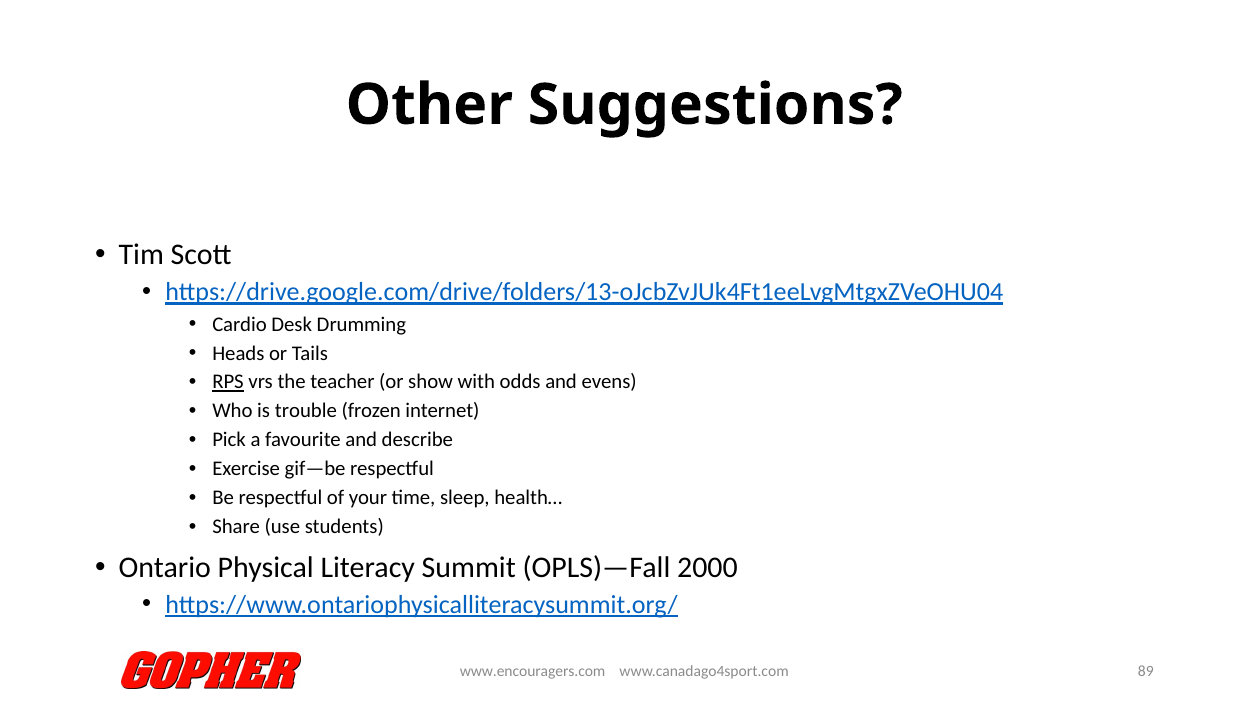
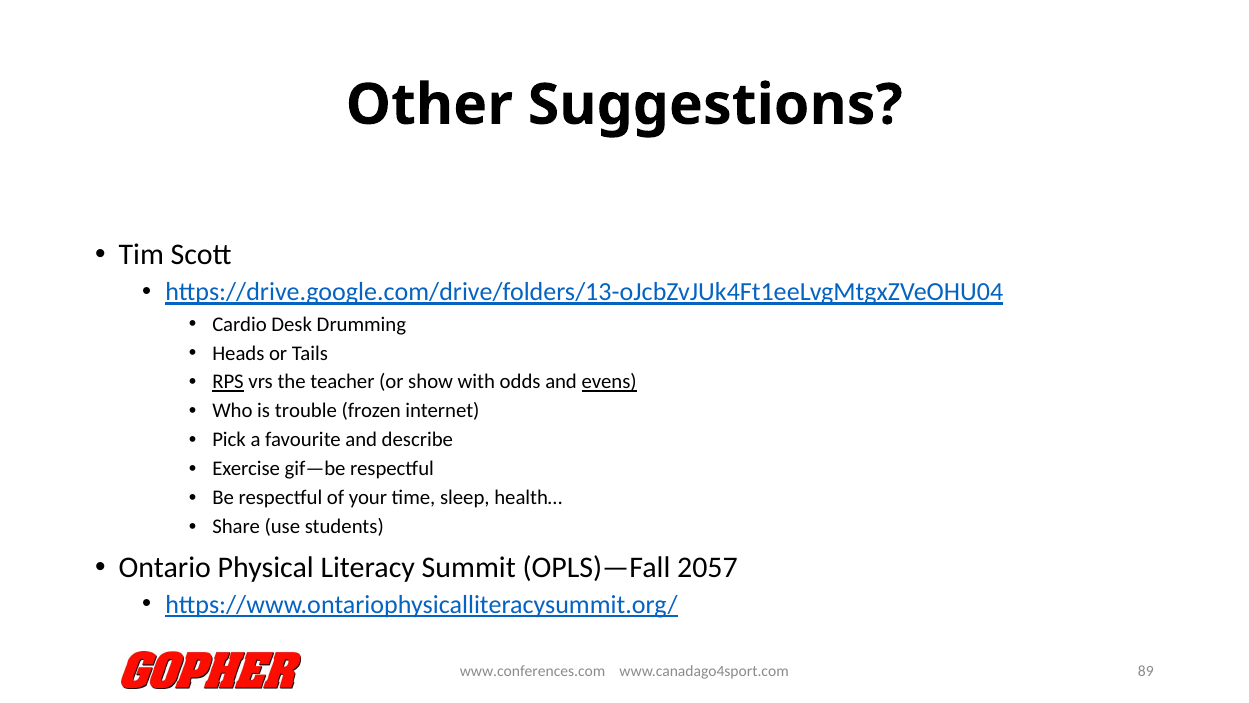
evens underline: none -> present (609, 382)
2000: 2000 -> 2057 (707, 567)
www.encouragers.com: www.encouragers.com -> www.conferences.com (533, 671)
